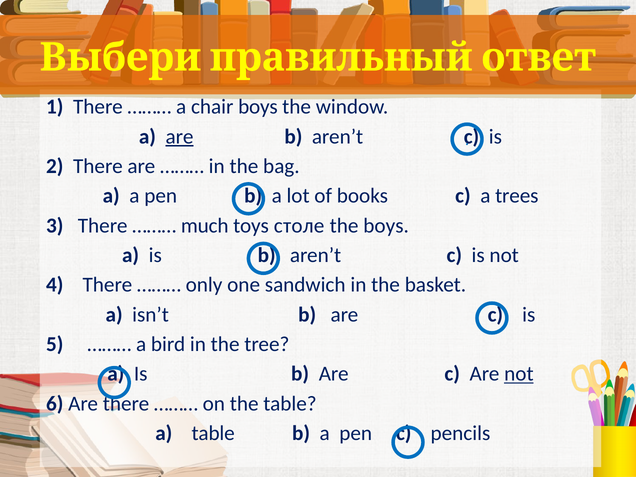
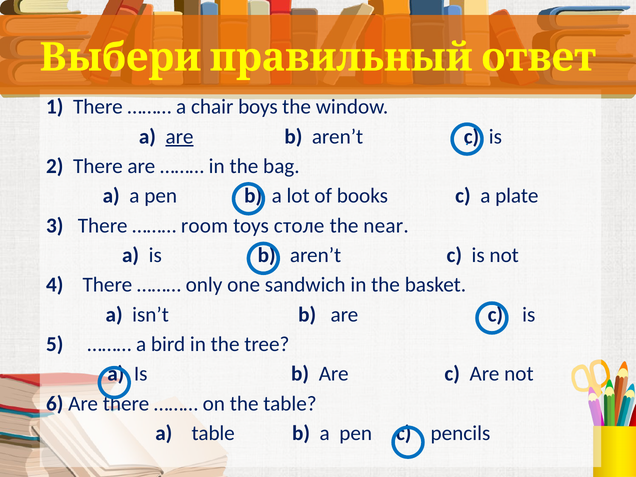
trees: trees -> plate (517, 196)
much: much -> room (205, 226)
the boys: boys -> near (386, 226)
not underline: present -> none (519, 374)
